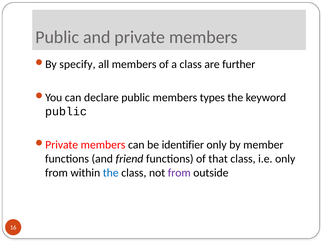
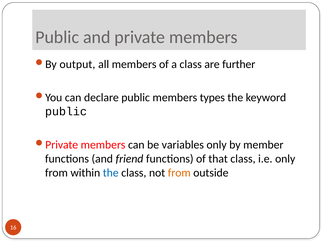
specify: specify -> output (77, 64)
identifier: identifier -> variables (183, 145)
from colour: purple -> orange (179, 172)
